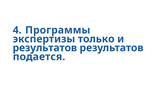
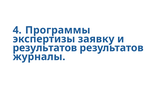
только: только -> заявку (96, 39)
подается: подается -> журналы (39, 57)
